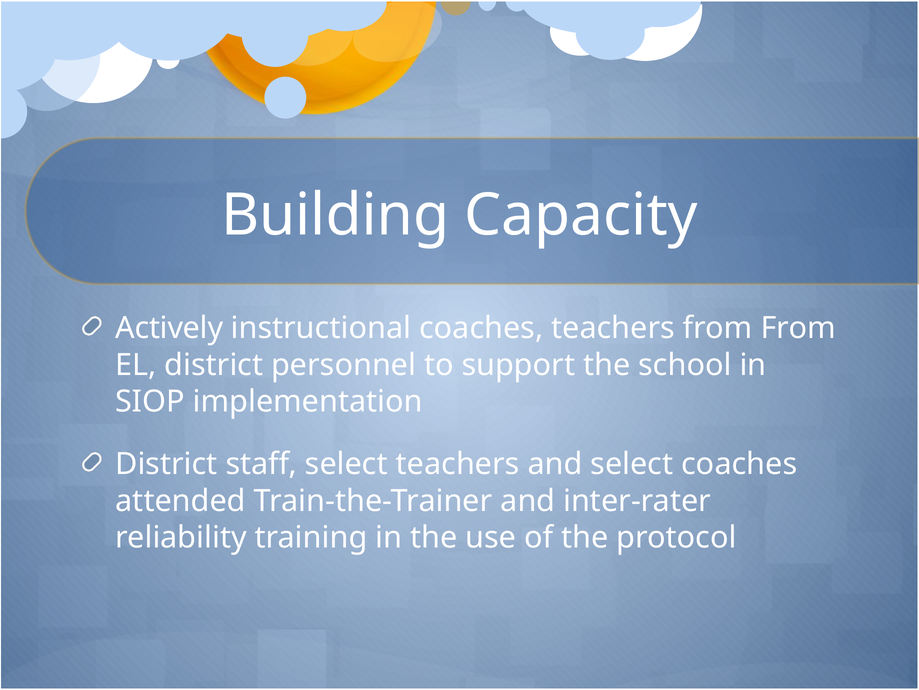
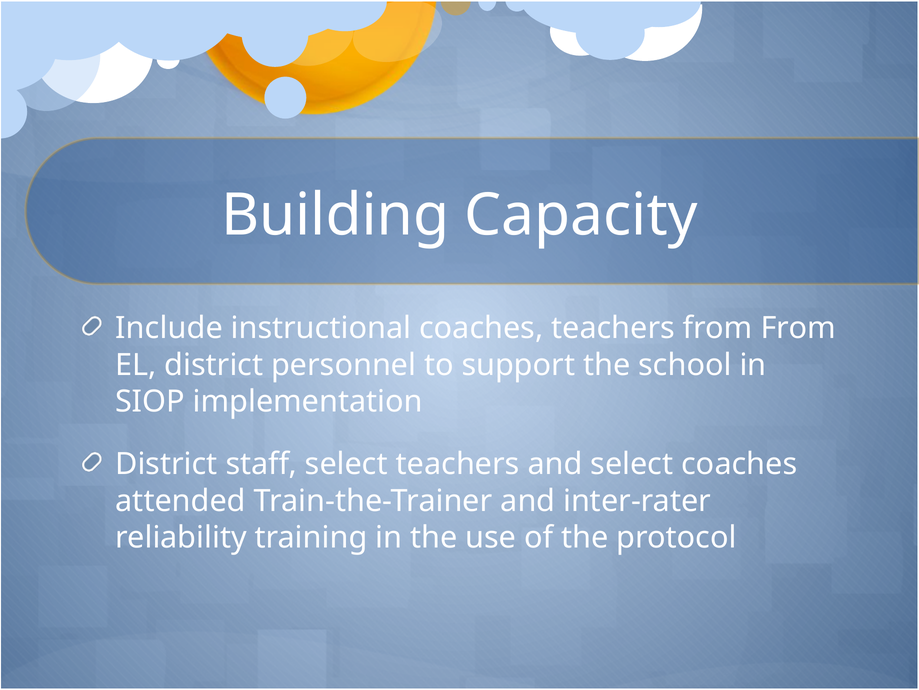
Actively: Actively -> Include (169, 328)
